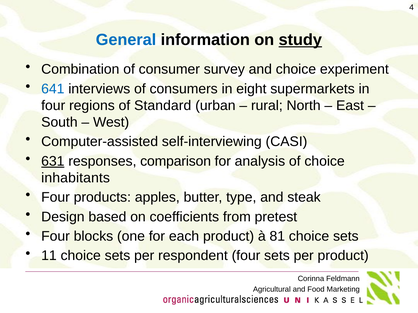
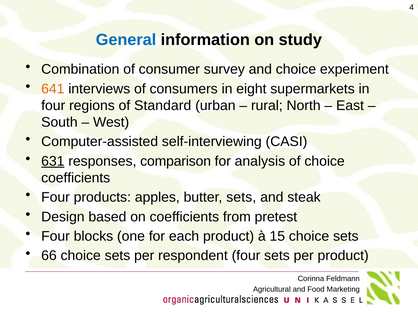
study underline: present -> none (300, 40)
641 colour: blue -> orange (53, 89)
inhabitants: inhabitants -> coefficients (76, 178)
butter type: type -> sets (241, 198)
81: 81 -> 15 (277, 237)
11: 11 -> 66 (49, 256)
